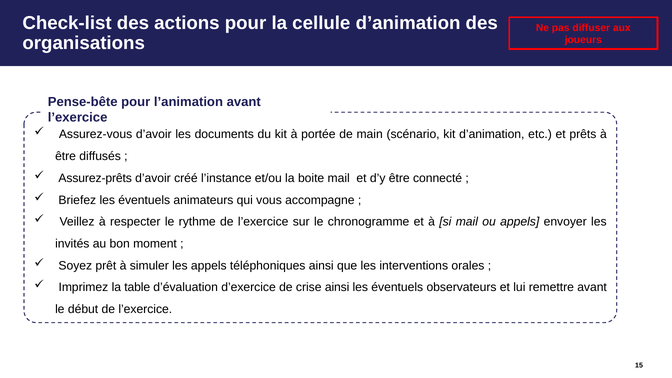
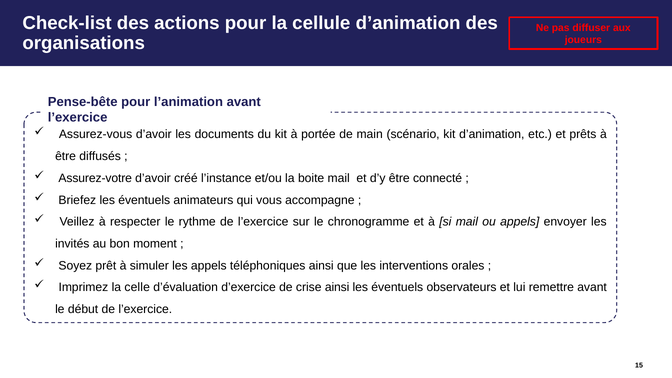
Assurez-prêts: Assurez-prêts -> Assurez-votre (95, 178)
table: table -> celle (137, 287)
